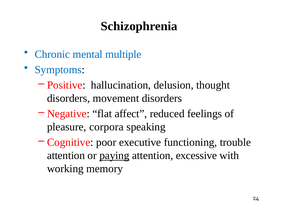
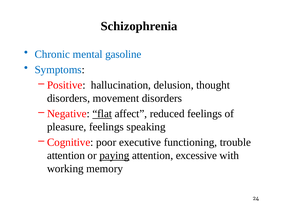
multiple: multiple -> gasoline (123, 54)
flat underline: none -> present (102, 114)
pleasure corpora: corpora -> feelings (106, 127)
